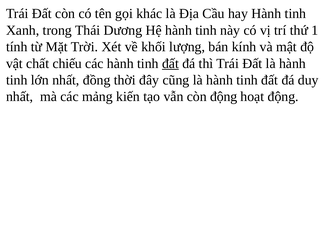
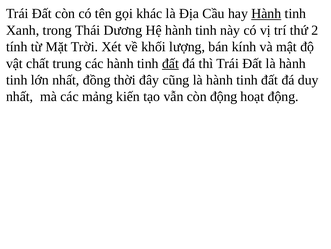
Hành underline: none -> present (266, 14)
1: 1 -> 2 (315, 30)
chiếu: chiếu -> trung (67, 63)
